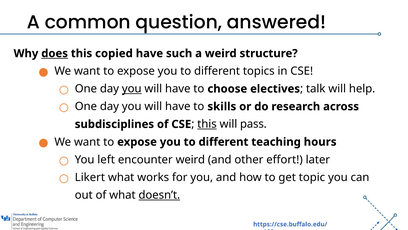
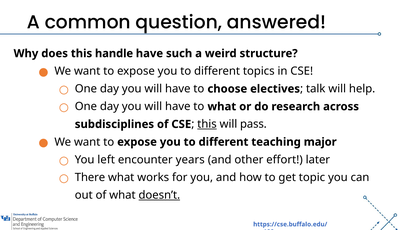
does underline: present -> none (55, 53)
copied: copied -> handle (114, 53)
you underline: present -> none (132, 89)
to skills: skills -> what (222, 106)
hours: hours -> major (320, 142)
encounter weird: weird -> years (190, 159)
Likert: Likert -> There (90, 177)
